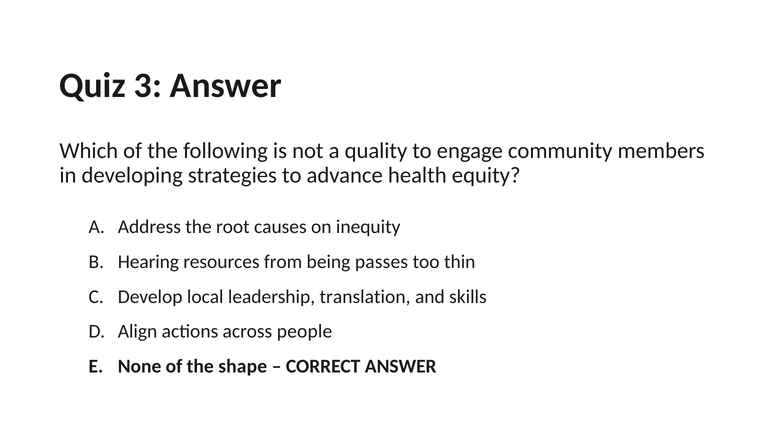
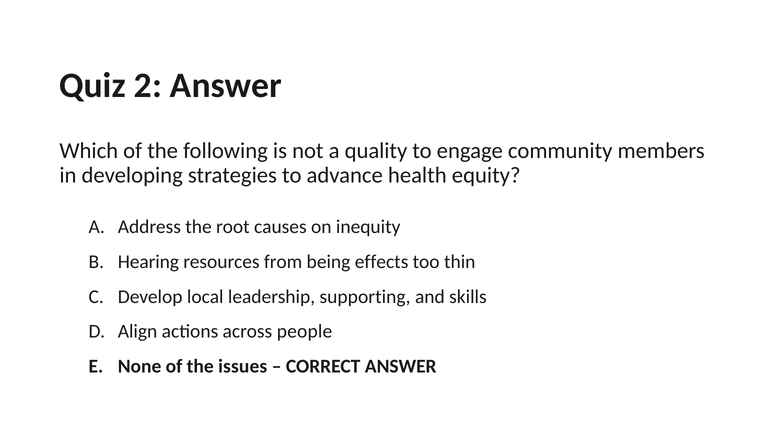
3: 3 -> 2 (148, 86)
passes: passes -> effects (382, 262)
translation: translation -> supporting (365, 297)
shape: shape -> issues (243, 366)
